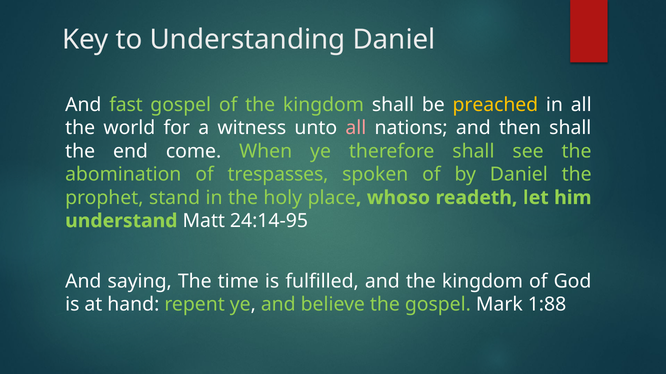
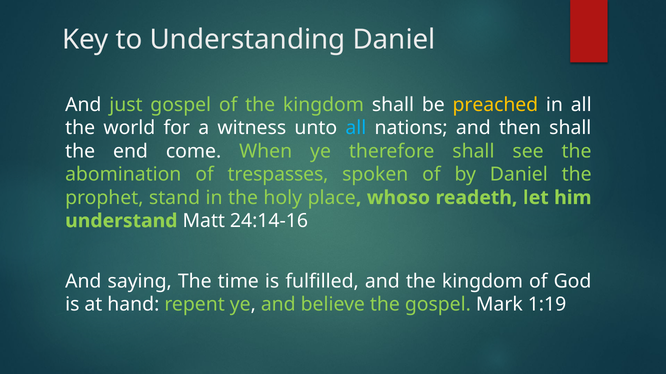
fast: fast -> just (126, 105)
all colour: pink -> light blue (356, 128)
24:14-95: 24:14-95 -> 24:14-16 (269, 221)
1:88: 1:88 -> 1:19 (547, 305)
